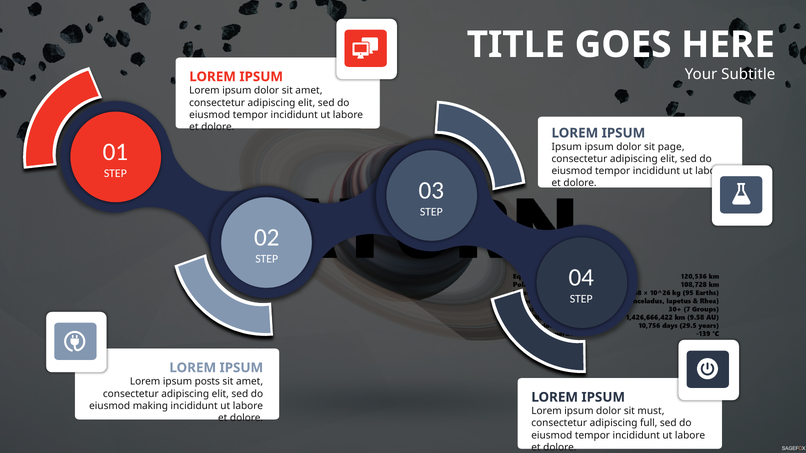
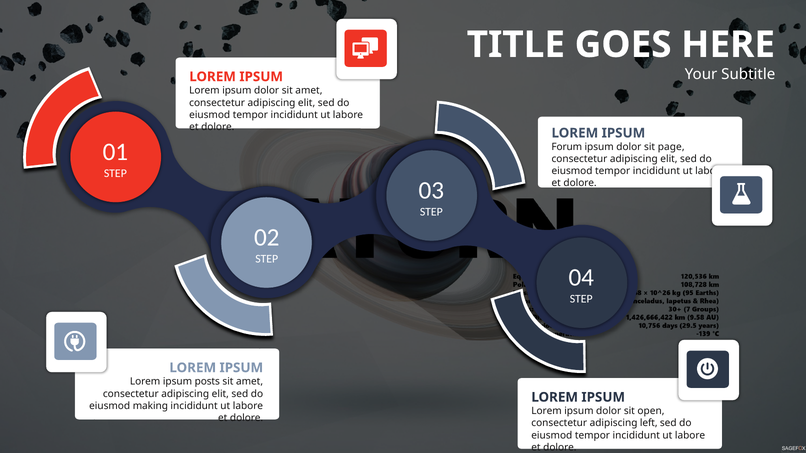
Ipsum: Ipsum -> Forum (567, 147)
must: must -> open (651, 411)
full: full -> left (649, 424)
